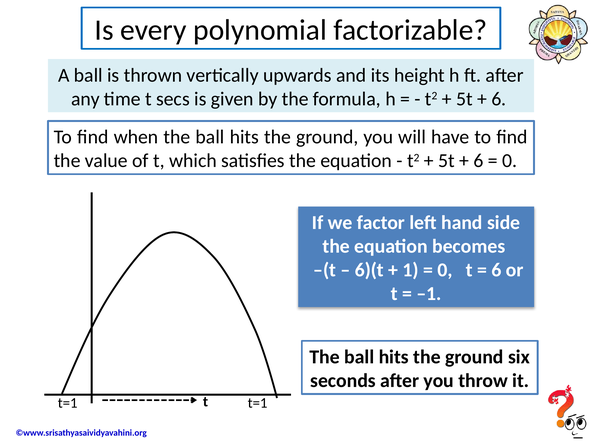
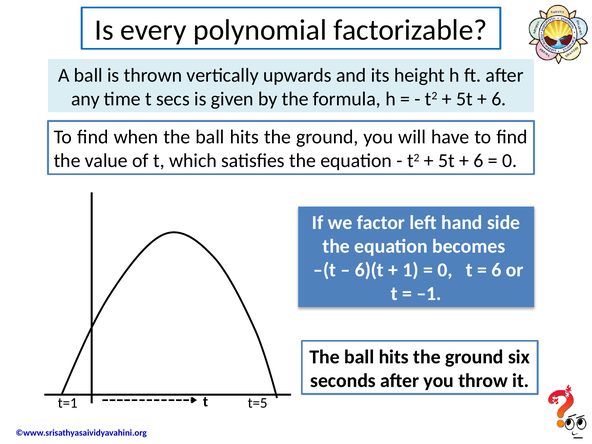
t=1 t=1: t=1 -> t=5 (258, 403)
